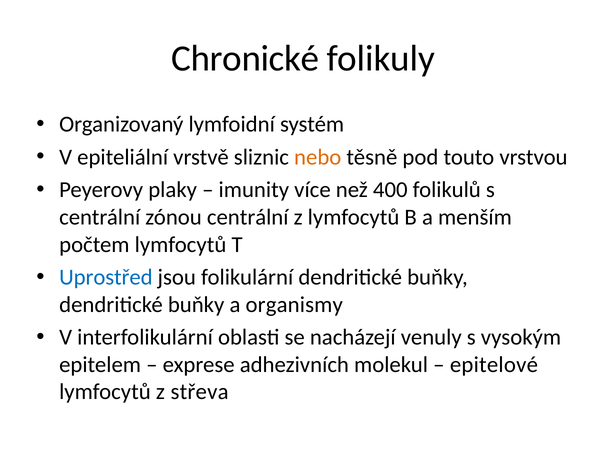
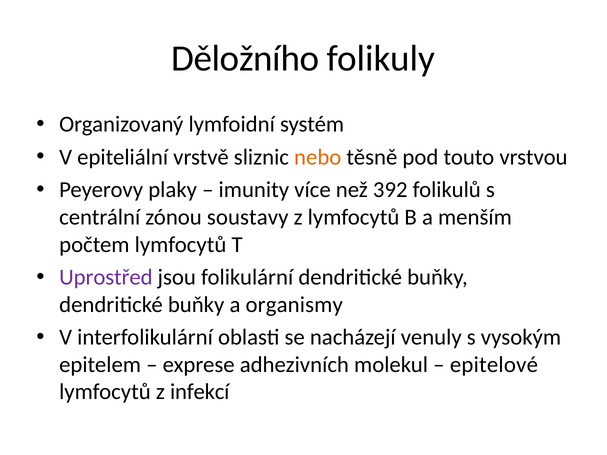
Chronické: Chronické -> Děložního (245, 59)
400: 400 -> 392 (390, 190)
zónou centrální: centrální -> soustavy (248, 217)
Uprostřed colour: blue -> purple (106, 277)
střeva: střeva -> infekcí (200, 392)
